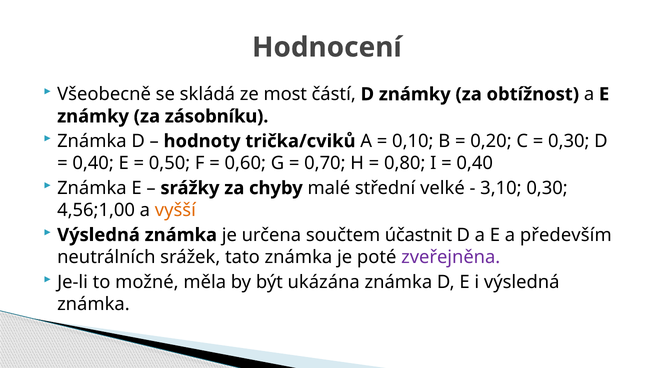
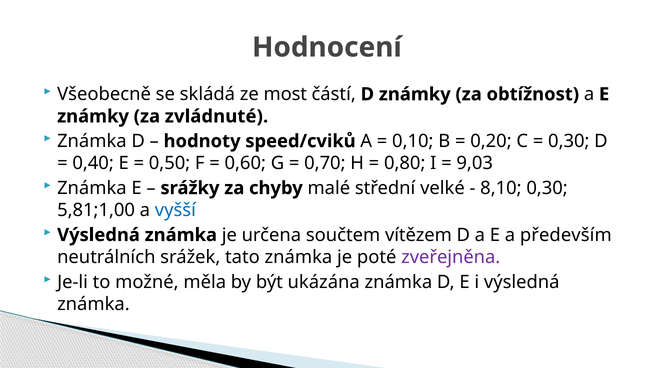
zásobníku: zásobníku -> zvládnuté (216, 116)
trička/cviků: trička/cviků -> speed/cviků (300, 141)
0,40: 0,40 -> 9,03 (475, 163)
3,10: 3,10 -> 8,10 (501, 188)
4,56;1,00: 4,56;1,00 -> 5,81;1,00 (96, 210)
vyšší colour: orange -> blue (175, 210)
účastnit: účastnit -> vítězem (418, 235)
